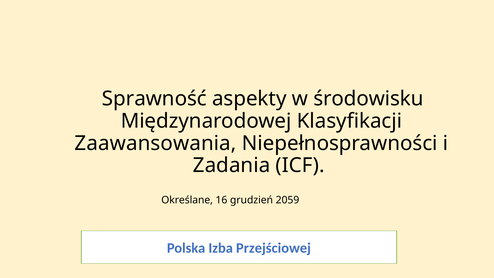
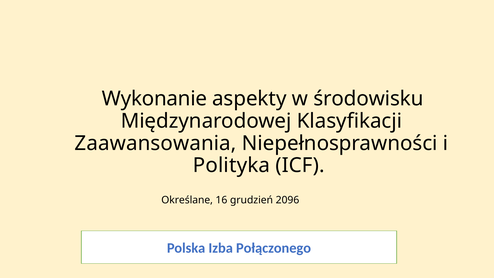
Sprawność: Sprawność -> Wykonanie (154, 99)
Zadania: Zadania -> Polityka (232, 165)
2059: 2059 -> 2096 (287, 200)
Przejściowej: Przejściowej -> Połączonego (274, 248)
